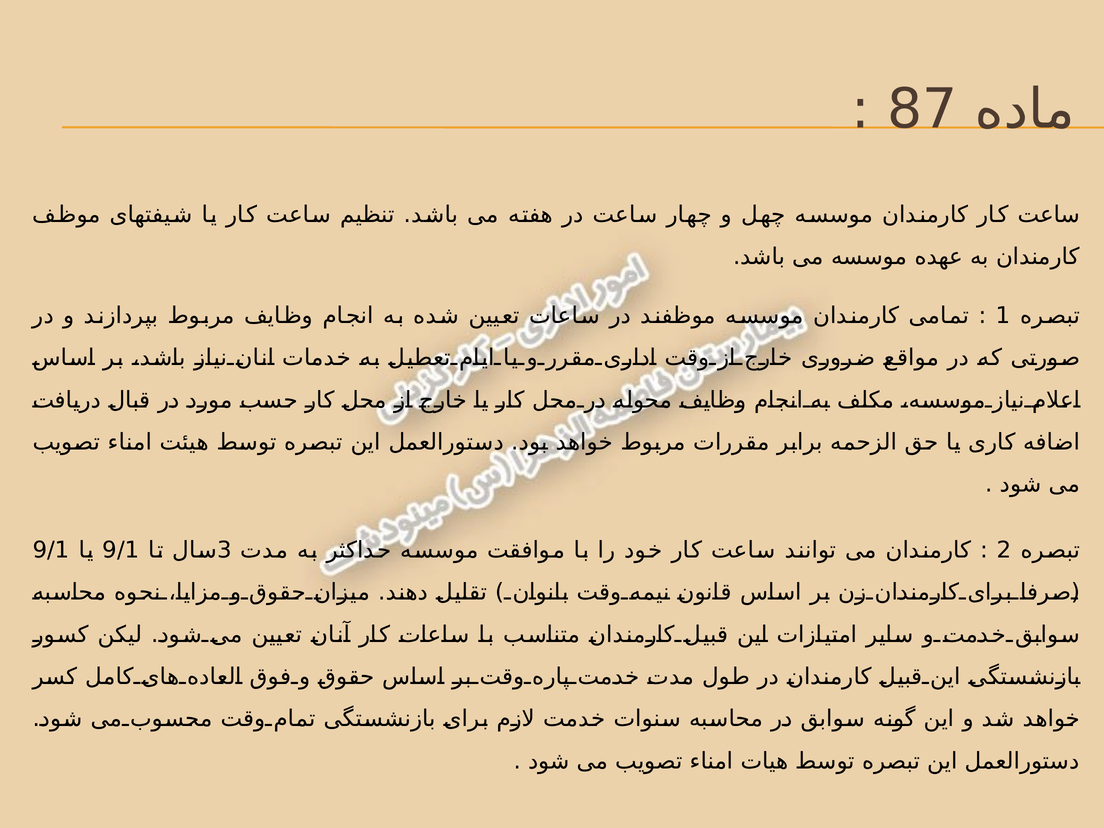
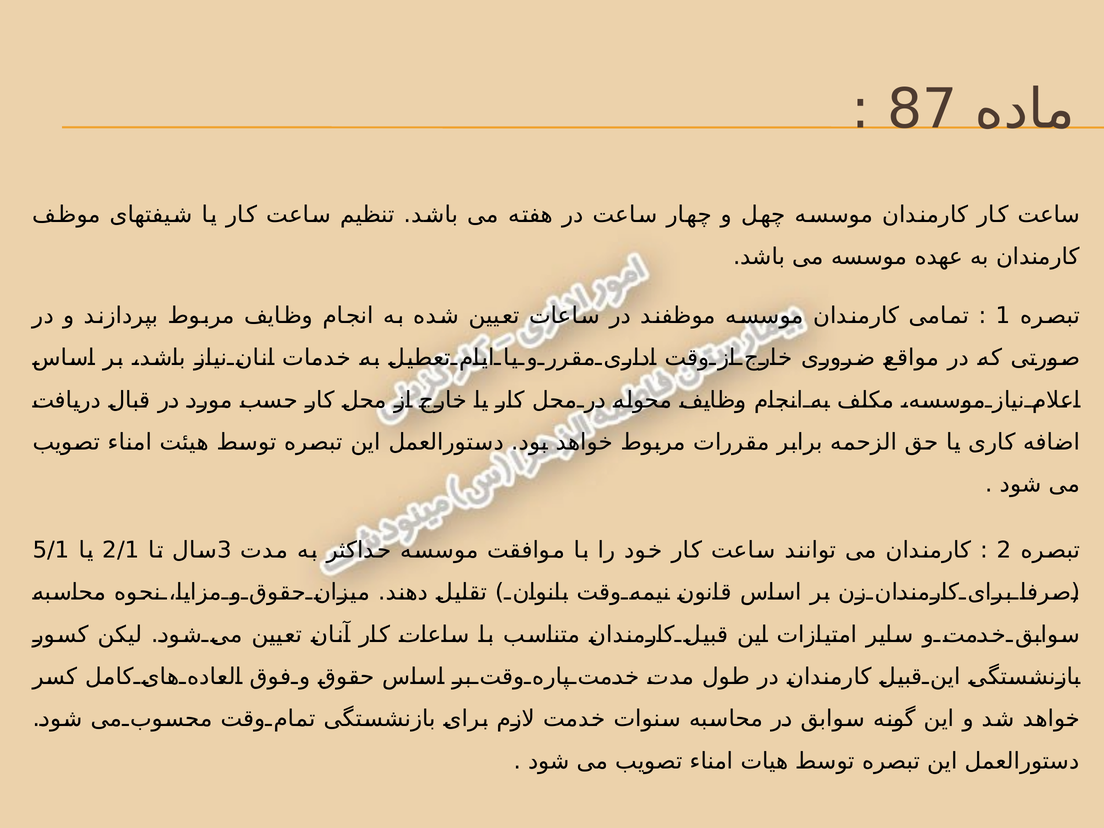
9/1: 9/1 -> 5/1 (51, 550)
9/1: 9/1 -> 2/1 (121, 550)
